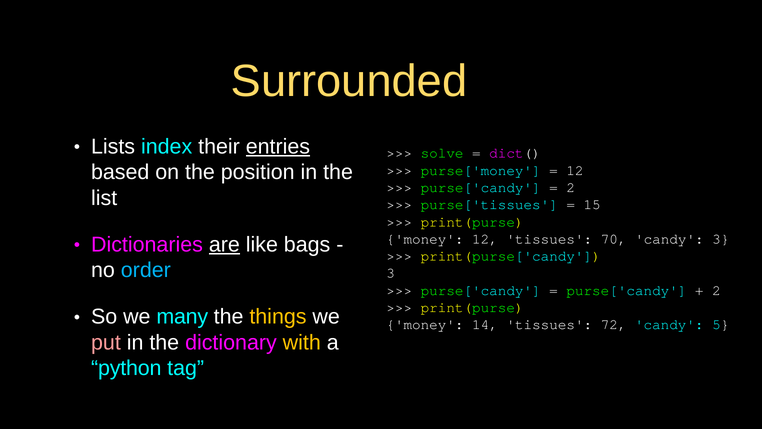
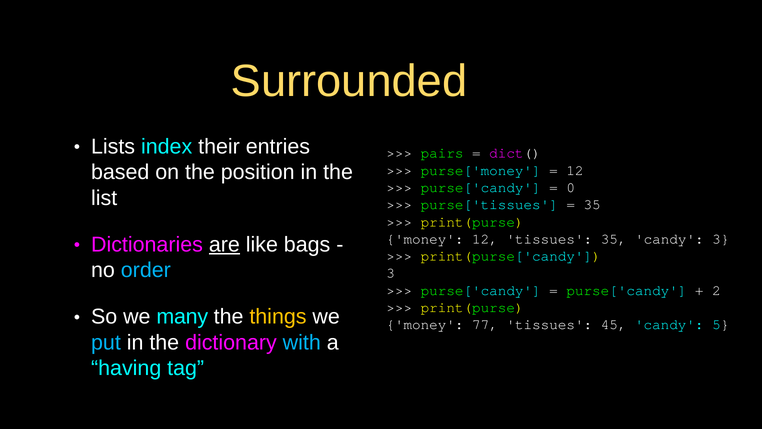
entries underline: present -> none (278, 146)
solve: solve -> pairs (442, 153)
2: 2 -> 0 (571, 187)
15: 15 -> 35 (592, 204)
tissues 70: 70 -> 35 (614, 239)
14: 14 -> 77 (485, 324)
72: 72 -> 45 (614, 324)
put colour: pink -> light blue (106, 342)
with colour: yellow -> light blue (302, 342)
python: python -> having (126, 368)
